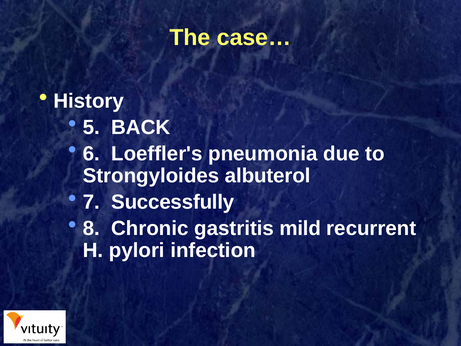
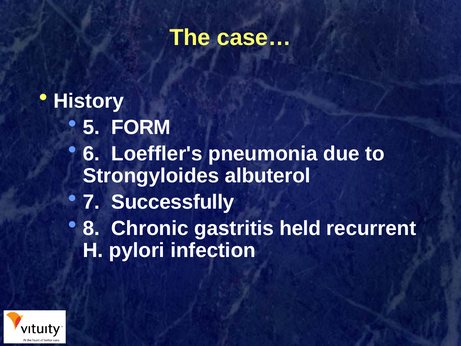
BACK: BACK -> FORM (141, 127)
mild: mild -> held (300, 228)
